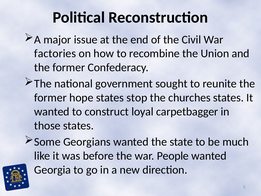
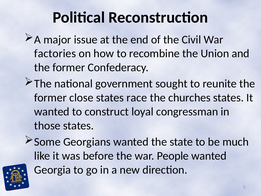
hope: hope -> close (81, 98)
stop: stop -> race (137, 98)
carpetbagger: carpetbagger -> congressman (187, 112)
